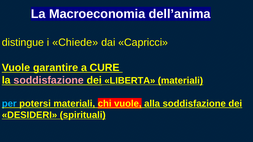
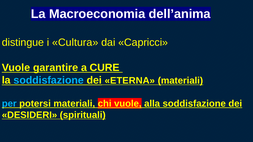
Chiede: Chiede -> Cultura (75, 42)
soddisfazione colour: pink -> light blue (49, 80)
LIBERTA: LIBERTA -> ETERNA (130, 81)
